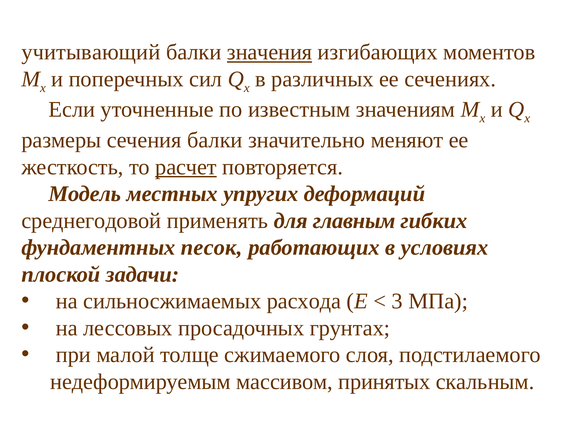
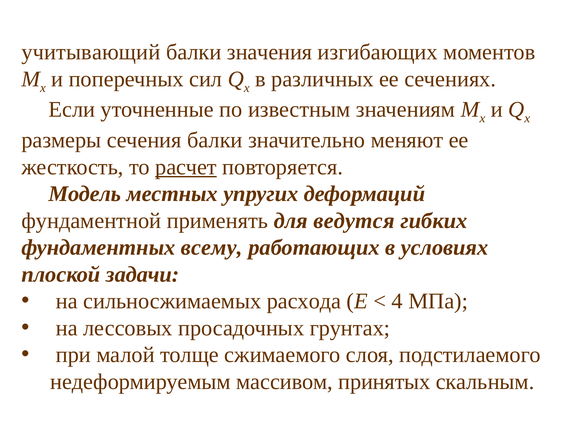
значения underline: present -> none (270, 52)
среднегодовой: среднегодовой -> фундаментной (91, 221)
главным: главным -> ведутся (354, 221)
песок: песок -> всему (212, 248)
3: 3 -> 4 (397, 301)
